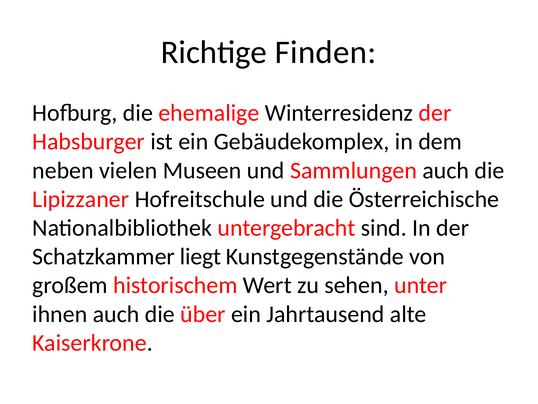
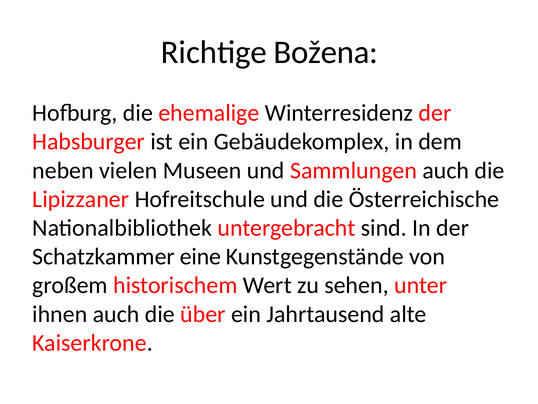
Finden: Finden -> Božena (326, 52)
liegt: liegt -> eine (200, 256)
